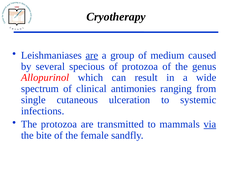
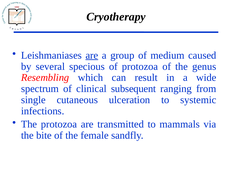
Allopurinol: Allopurinol -> Resembling (45, 78)
antimonies: antimonies -> subsequent (134, 89)
via underline: present -> none (210, 124)
